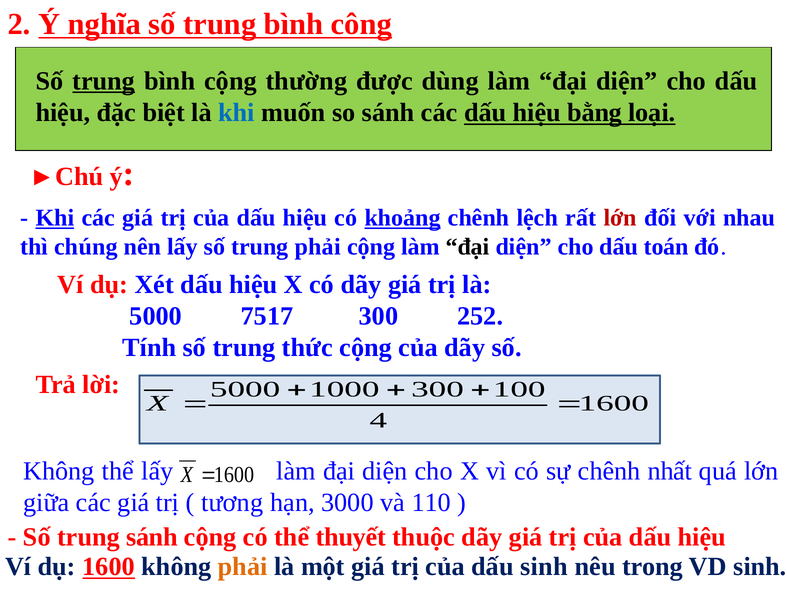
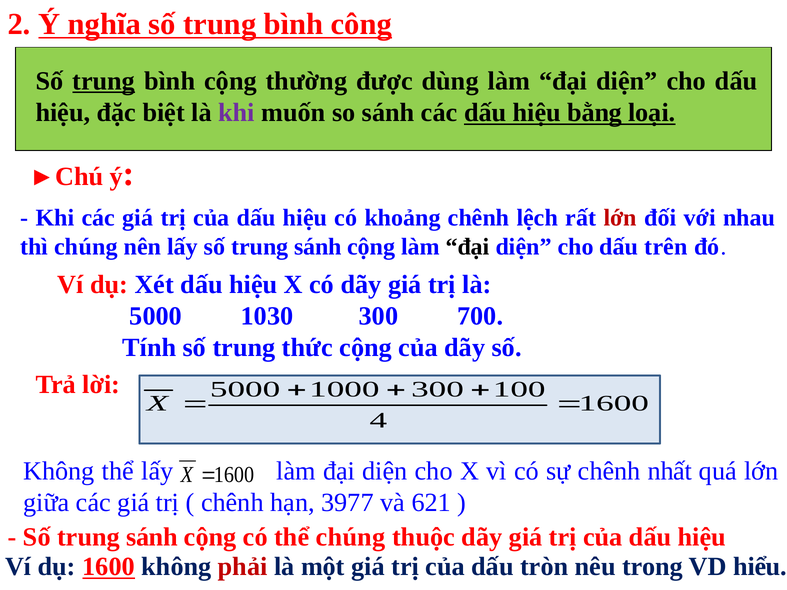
khi colour: blue -> purple (237, 113)
Khi underline: present -> none (55, 218)
khoảng underline: present -> none (403, 218)
lấy số trung phải: phải -> sánh (318, 247)
toán: toán -> trên (666, 247)
7517: 7517 -> 1030 (267, 316)
252: 252 -> 700 (480, 316)
tương: tương -> chênh (232, 503)
3000: 3000 -> 3977 (347, 503)
110: 110 -> 621 (431, 503)
thể thuyết: thuyết -> chúng (351, 537)
phải colour: orange -> red (243, 567)
dấu sinh: sinh -> tròn (544, 567)
VD sinh: sinh -> hiểu (760, 567)
